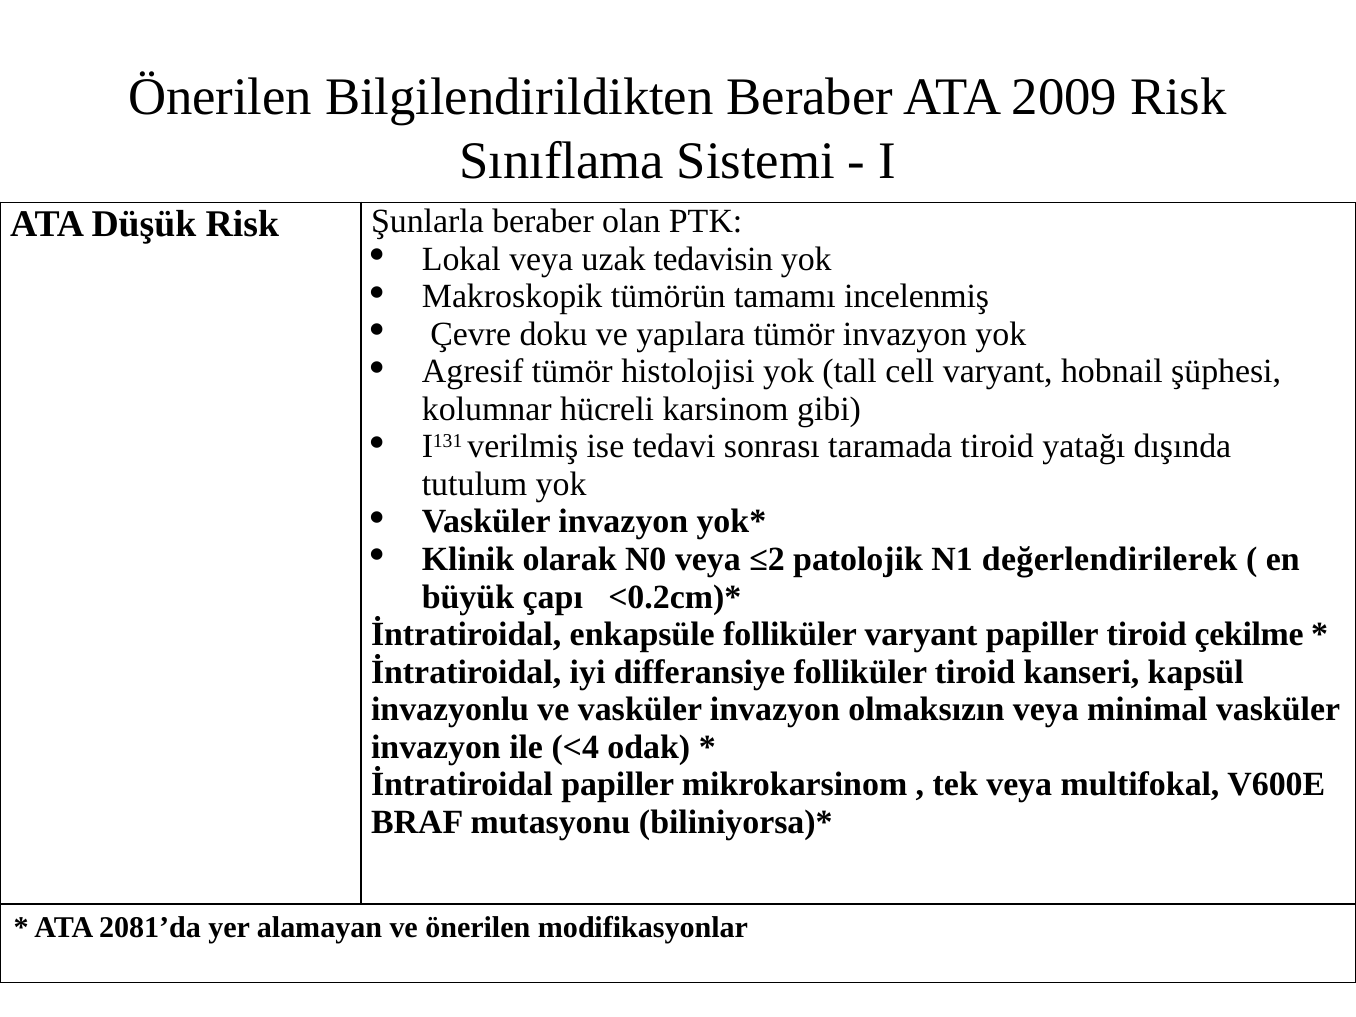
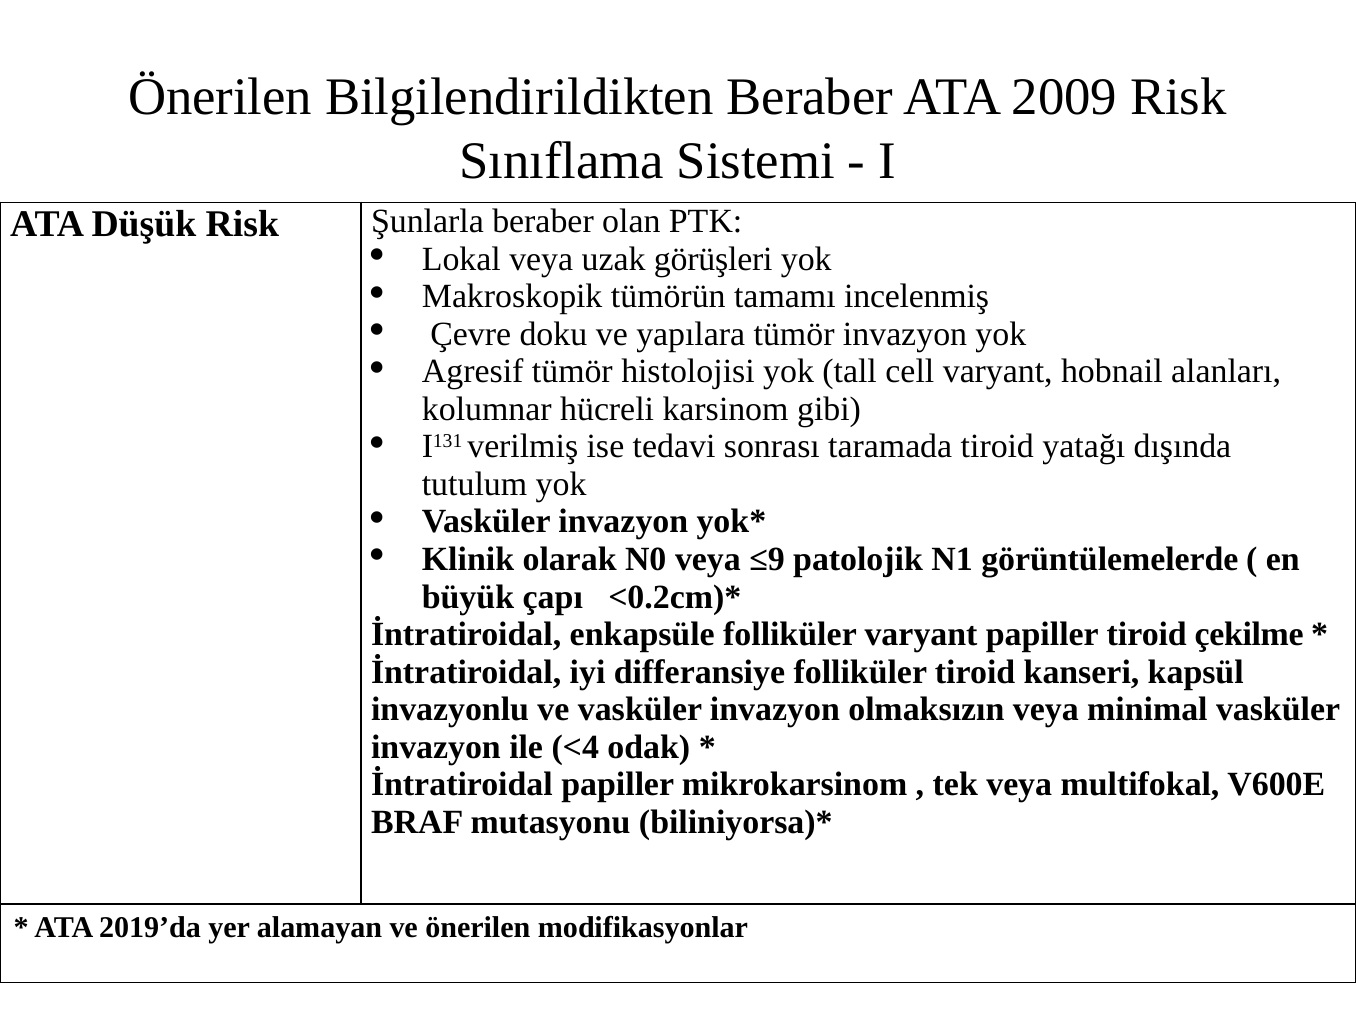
tedavisin: tedavisin -> görüşleri (713, 259)
şüphesi: şüphesi -> alanları (1226, 372)
≤2: ≤2 -> ≤9 (767, 559)
değerlendirilerek: değerlendirilerek -> görüntülemelerde (1110, 559)
2081’da: 2081’da -> 2019’da (150, 928)
